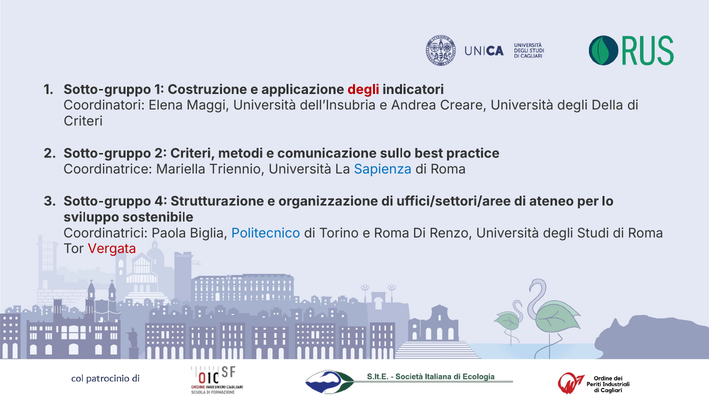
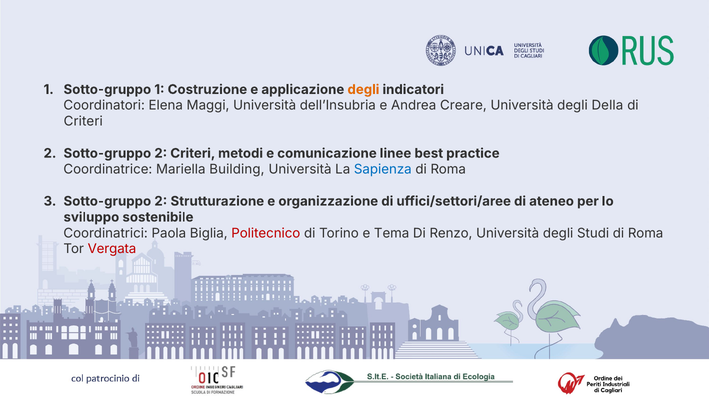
degli colour: red -> orange (363, 89)
sullo: sullo -> linee (396, 153)
Triennio: Triennio -> Building (237, 169)
3 Sotto-gruppo 4: 4 -> 2 (161, 201)
Politecnico colour: blue -> red (266, 233)
e Roma: Roma -> Tema (392, 233)
